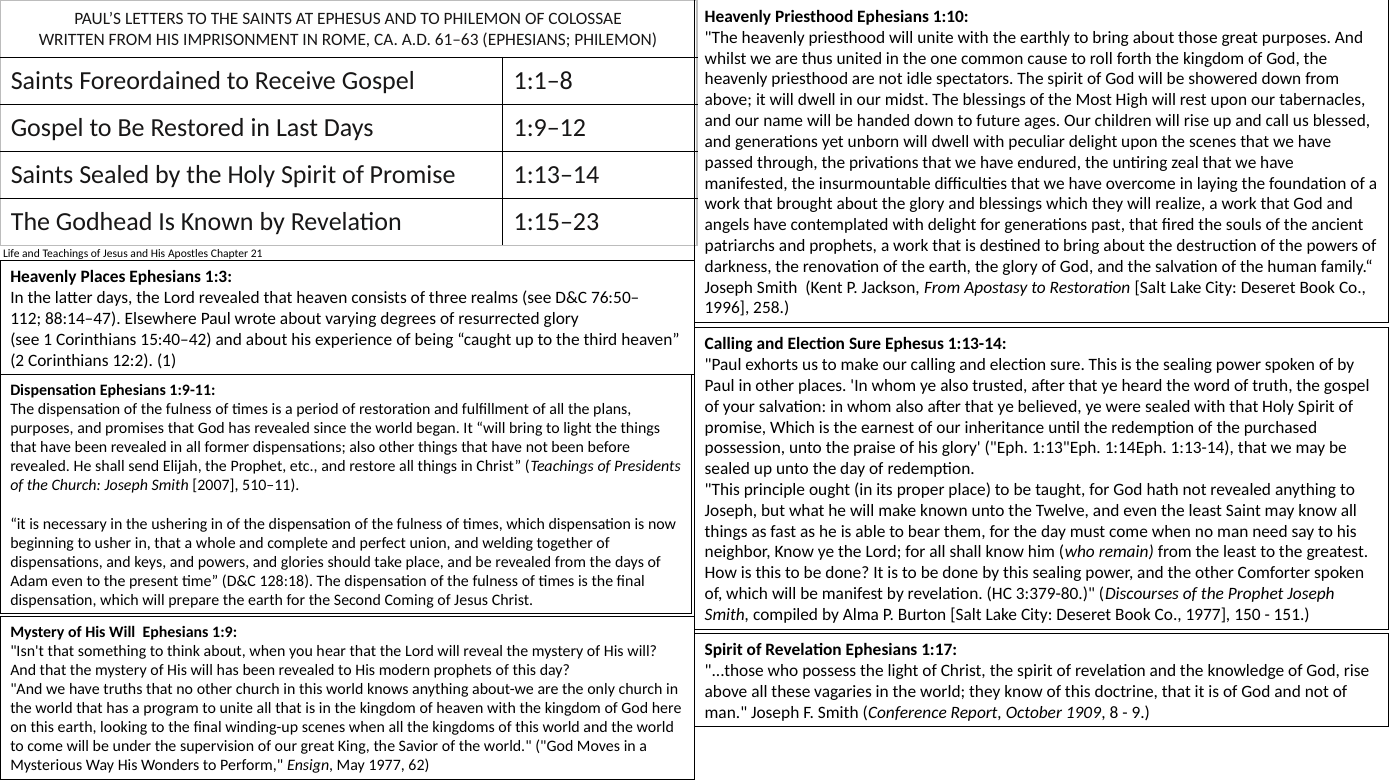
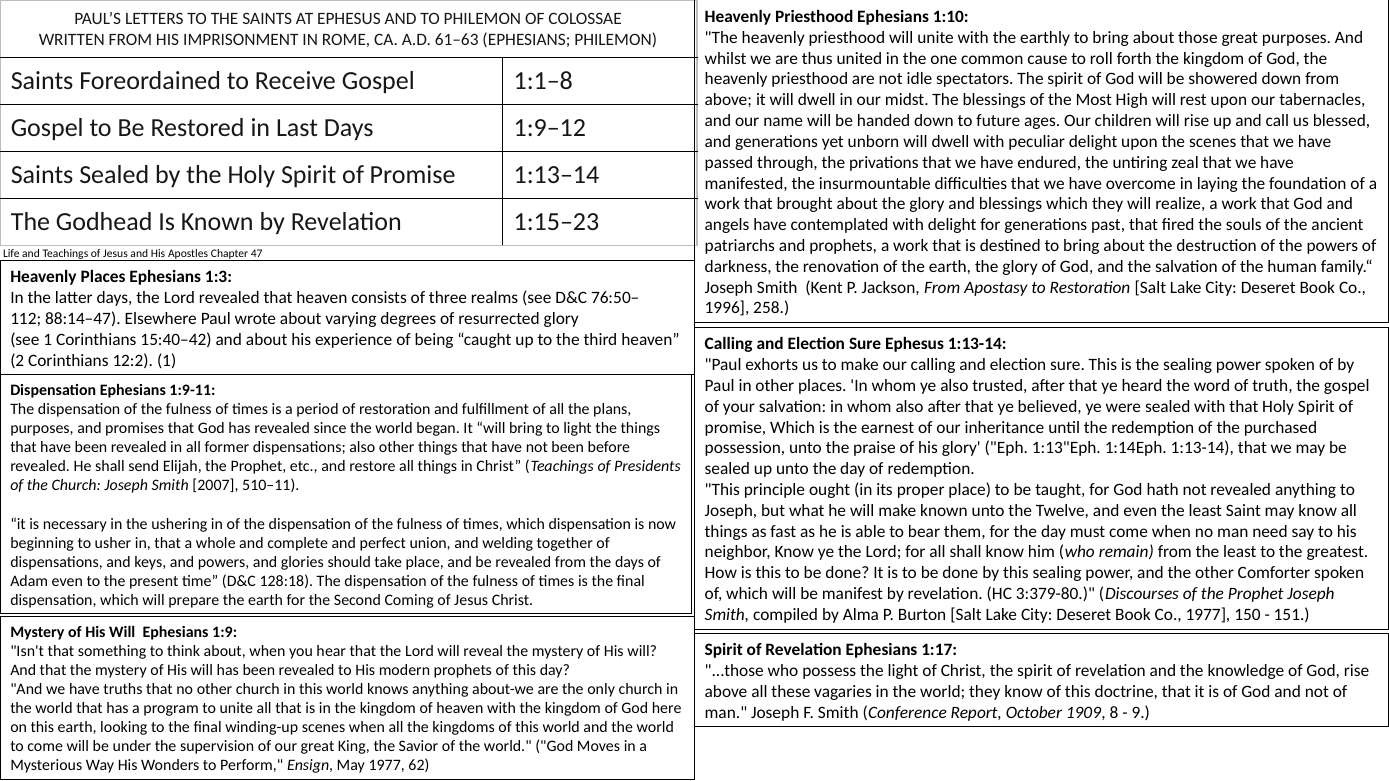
21: 21 -> 47 (257, 254)
